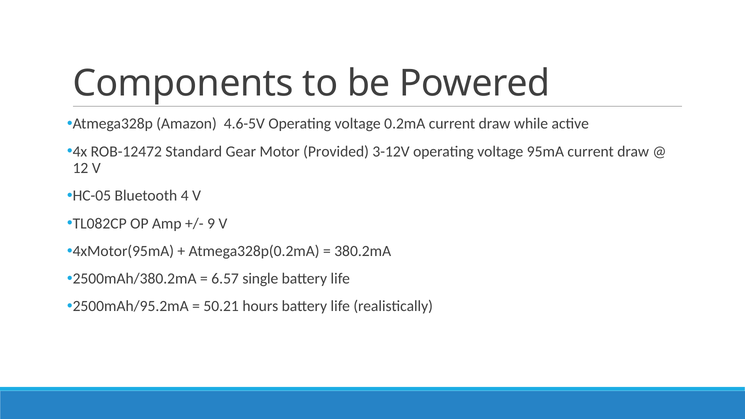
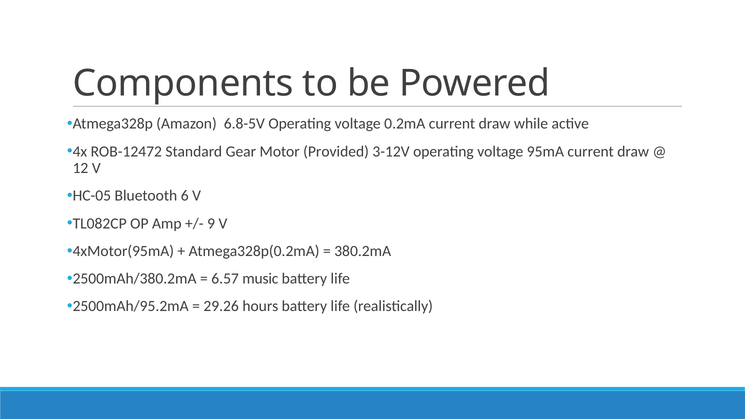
4.6-5V: 4.6-5V -> 6.8-5V (244, 124)
4: 4 -> 6 (185, 196)
single: single -> music (260, 279)
50.21: 50.21 -> 29.26 (221, 306)
